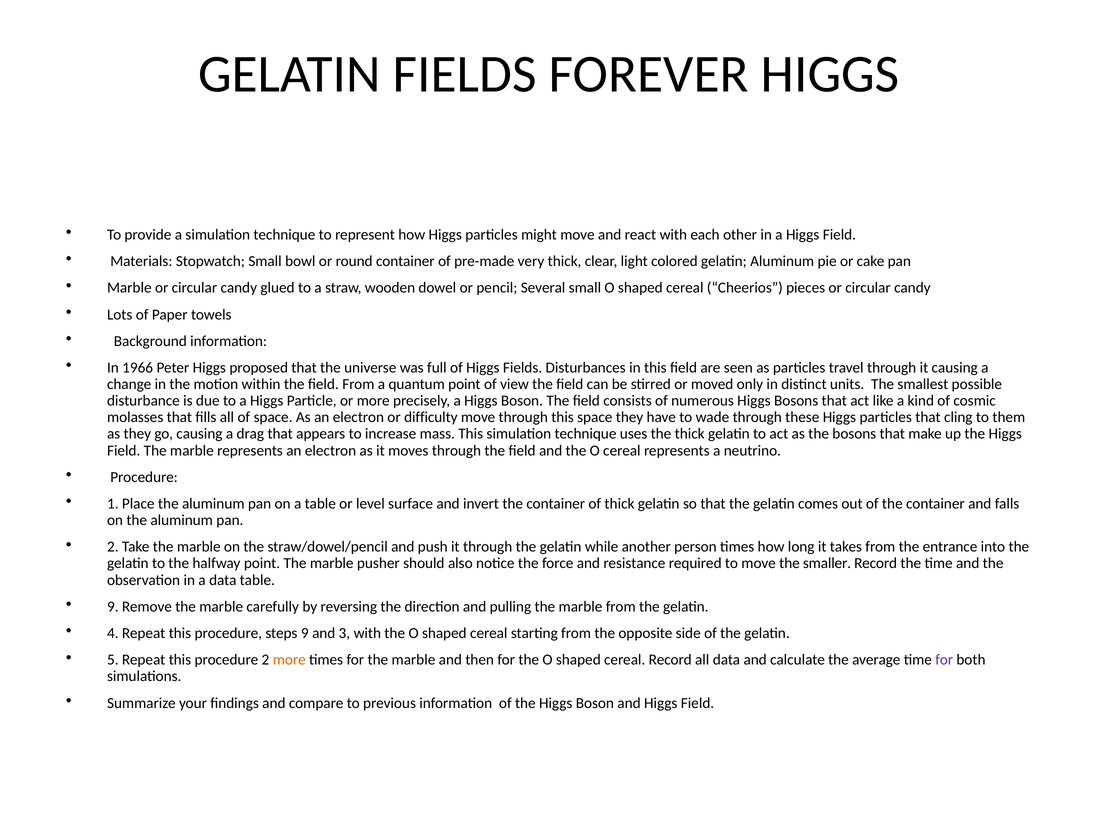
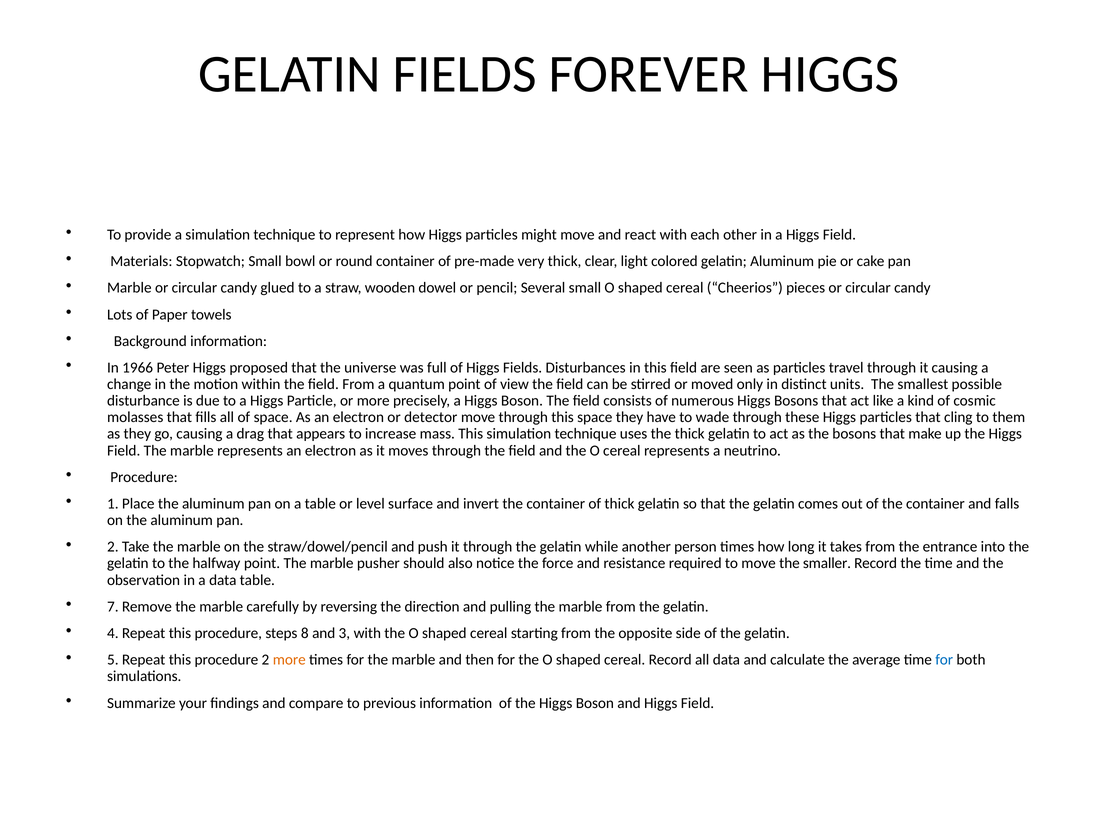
difficulty: difficulty -> detector (431, 417)
9: 9 -> 7 (113, 606)
steps 9: 9 -> 8 (305, 633)
for colour: purple -> blue (944, 660)
